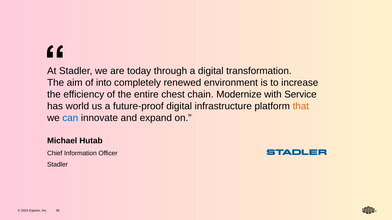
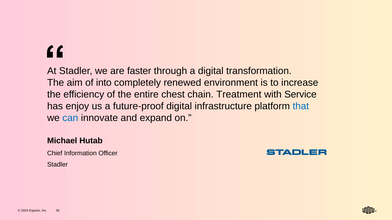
today: today -> faster (139, 71)
Modernize: Modernize -> Treatment (239, 95)
world: world -> enjoy (77, 106)
that colour: orange -> blue (301, 106)
